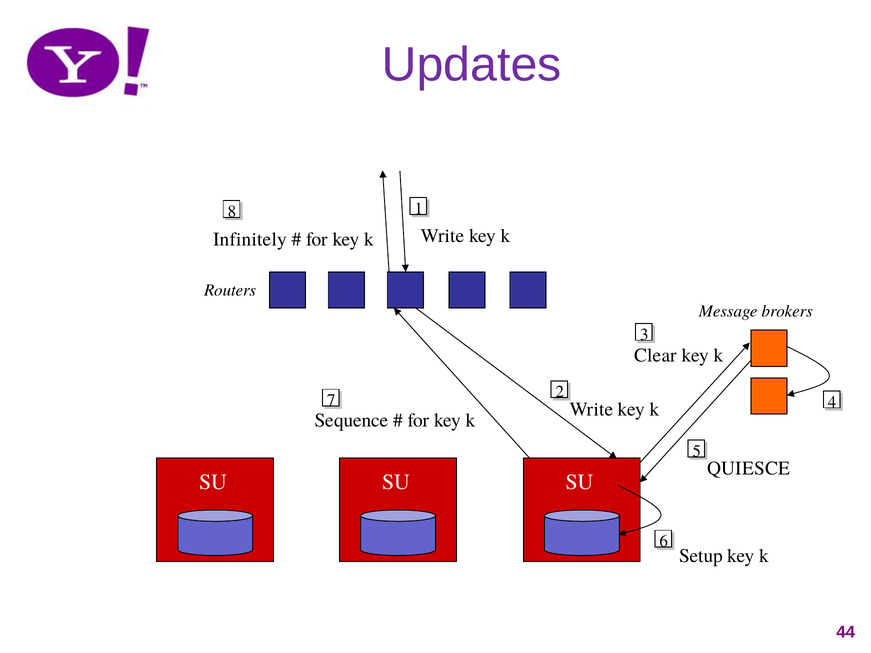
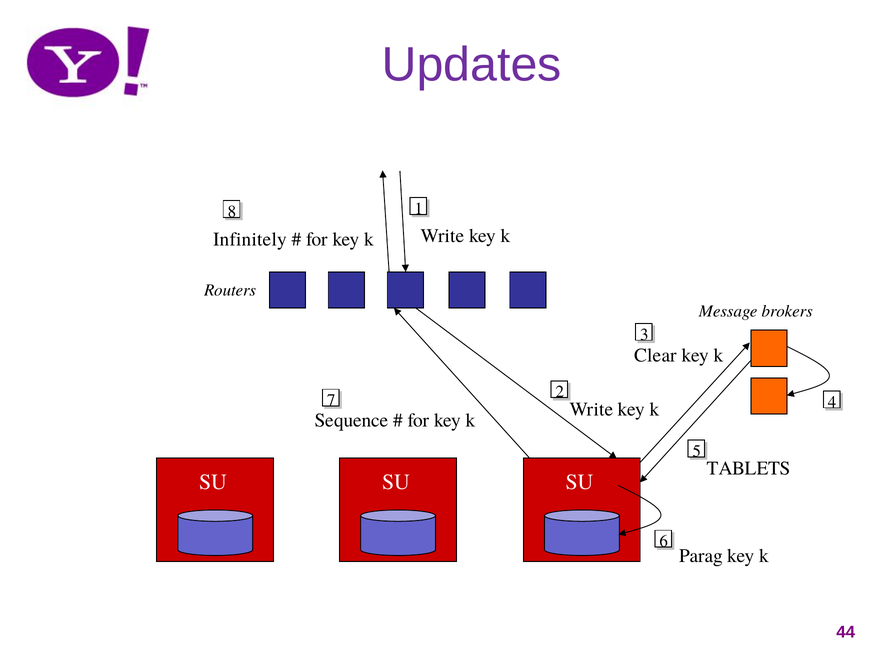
QUIESCE: QUIESCE -> TABLETS (749, 469)
Setup: Setup -> Parag (701, 556)
